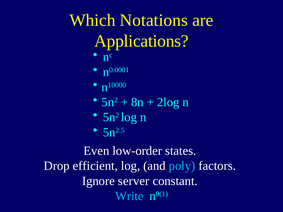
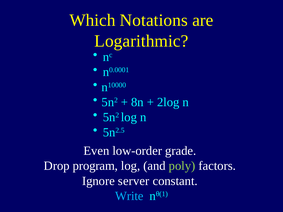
Applications: Applications -> Logarithmic (141, 41)
states: states -> grade (181, 151)
efficient: efficient -> program (95, 166)
poly colour: light blue -> light green (182, 166)
